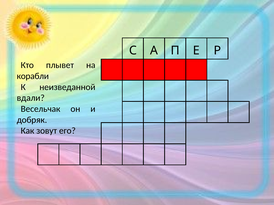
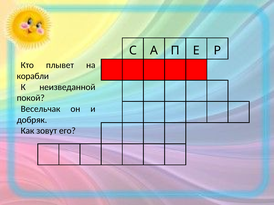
вдали: вдали -> покой (31, 98)
